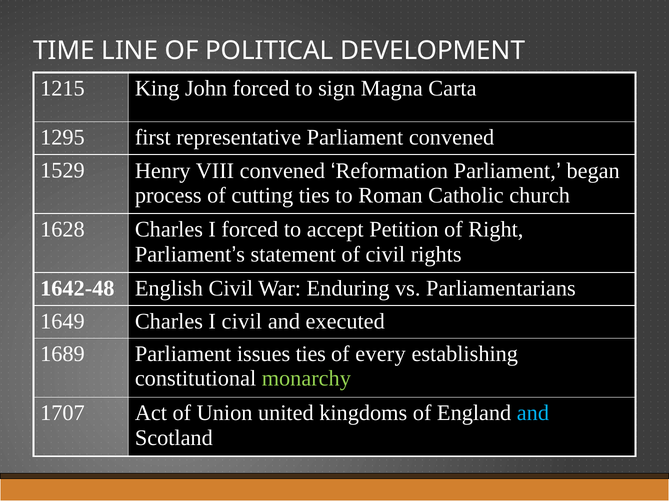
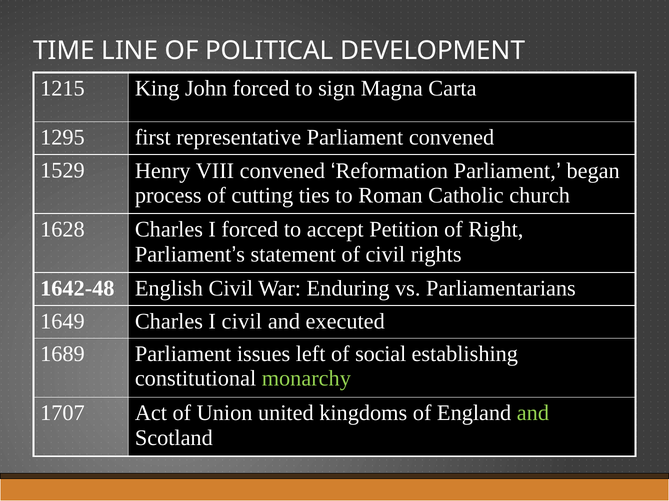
issues ties: ties -> left (311, 355)
every: every -> social (381, 355)
and colour: light blue -> light green (533, 414)
